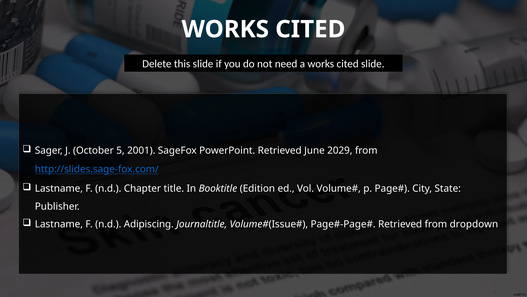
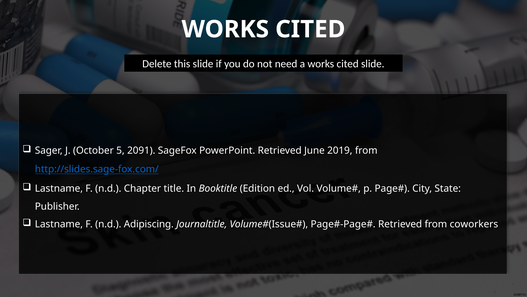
2001: 2001 -> 2091 (141, 150)
2029: 2029 -> 2019 (340, 150)
dropdown: dropdown -> coworkers (474, 224)
